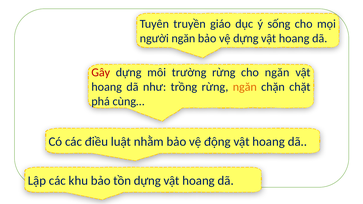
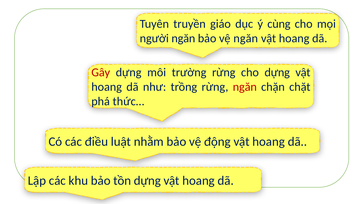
sống: sống -> cùng (279, 24)
vệ dựng: dựng -> ngăn (246, 39)
cho ngăn: ngăn -> dựng (277, 73)
ngăn colour: orange -> red (245, 87)
cùng…: cùng… -> thức… (128, 102)
